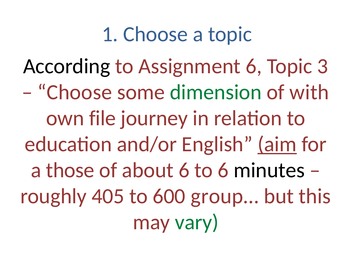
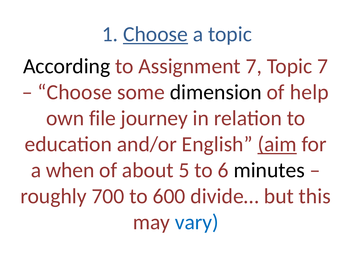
Choose underline: none -> present (155, 34)
Assignment 6: 6 -> 7 (254, 66)
Topic 3: 3 -> 7 (323, 66)
dimension colour: green -> black (216, 92)
with: with -> help (309, 92)
those: those -> when (70, 170)
about 6: 6 -> 5 (184, 170)
405: 405 -> 700 (108, 196)
group…: group… -> divide… (225, 196)
vary colour: green -> blue (197, 222)
